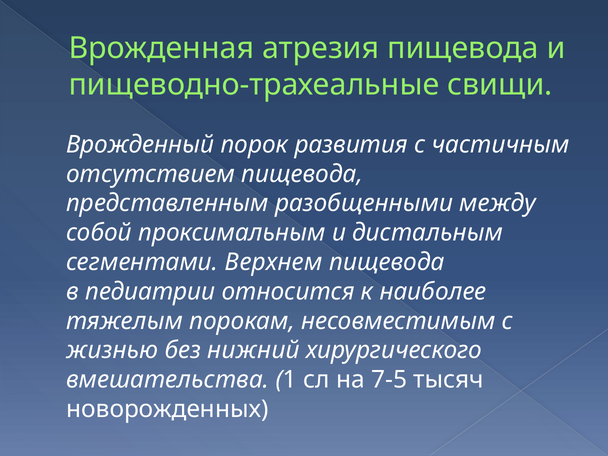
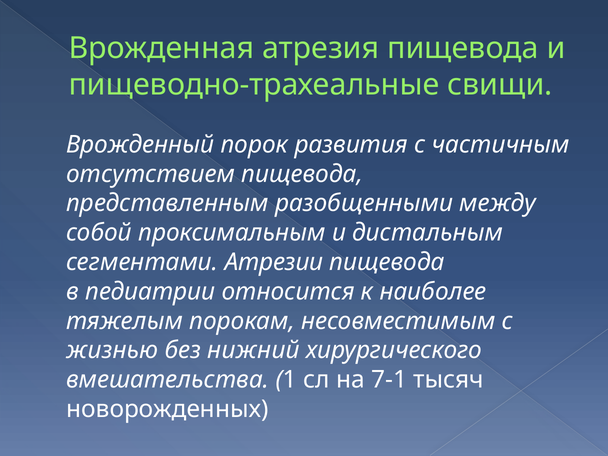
Верхнем: Верхнем -> Атрезии (274, 262)
7-5: 7-5 -> 7-1 (389, 380)
